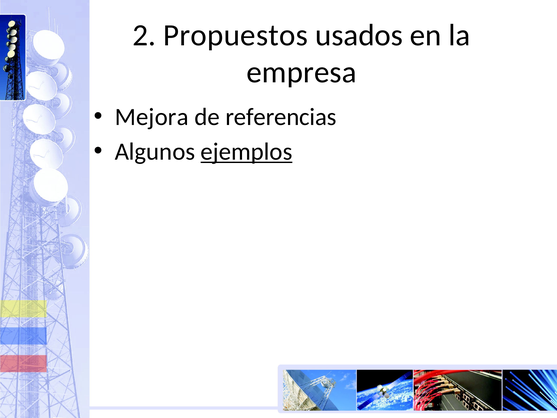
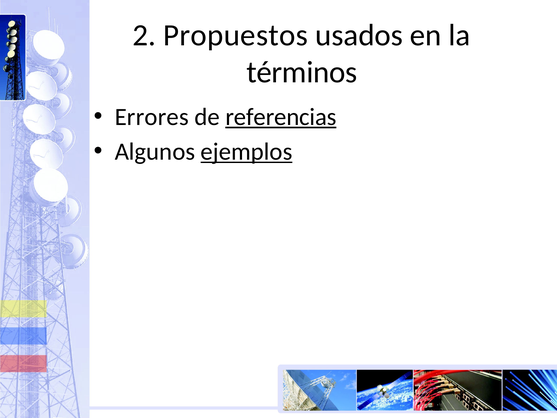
empresa: empresa -> términos (302, 72)
Mejora: Mejora -> Errores (152, 117)
referencias underline: none -> present (281, 117)
